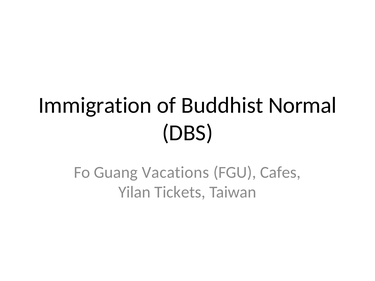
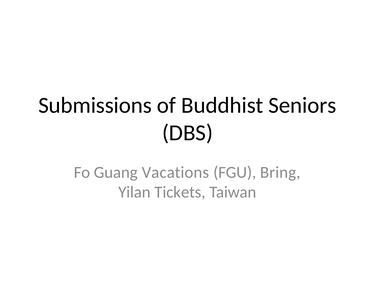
Immigration: Immigration -> Submissions (95, 105)
Normal: Normal -> Seniors (302, 105)
Cafes: Cafes -> Bring (280, 172)
